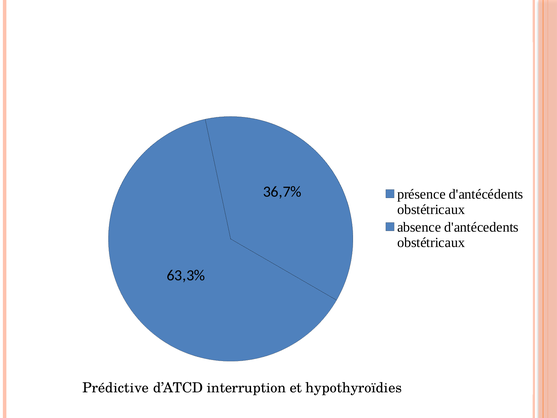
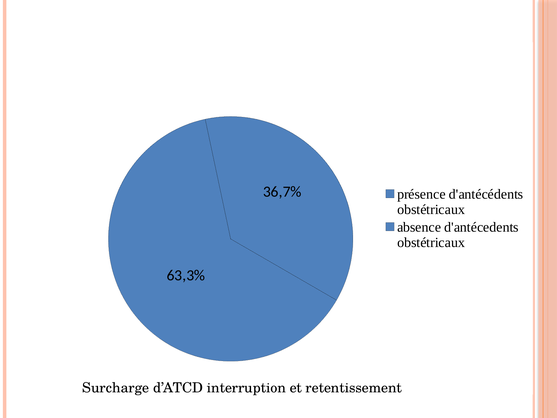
Prédictive: Prédictive -> Surcharge (116, 388)
hypothyroïdies: hypothyroïdies -> retentissement (354, 388)
